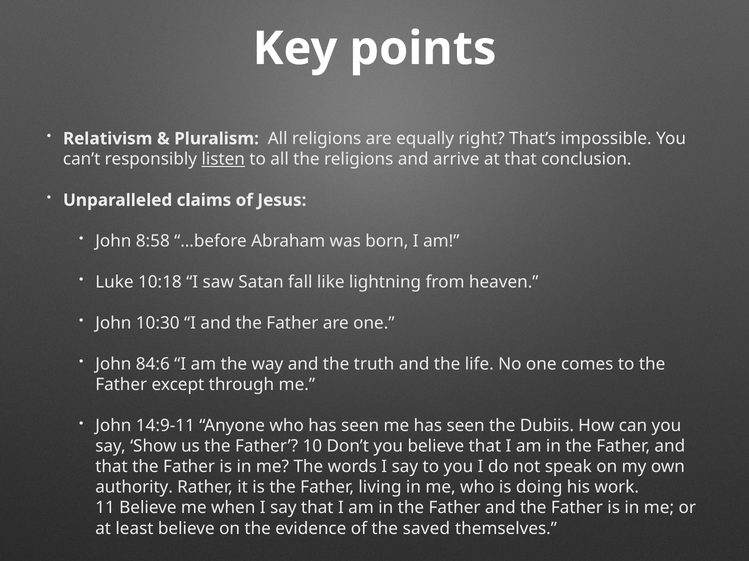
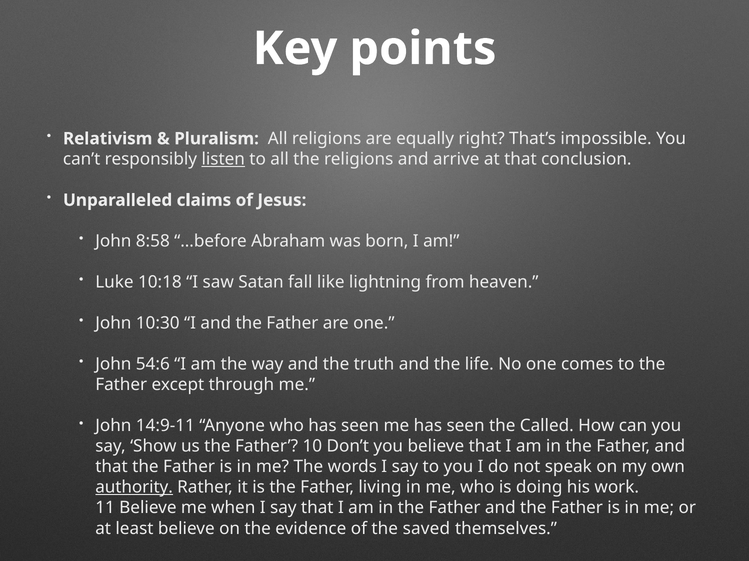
84:6: 84:6 -> 54:6 (153, 365)
Dubiis: Dubiis -> Called (547, 426)
authority underline: none -> present (134, 488)
